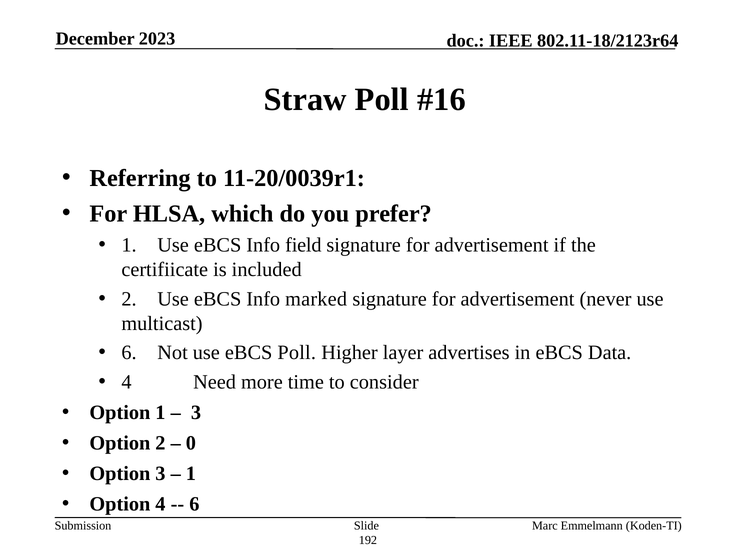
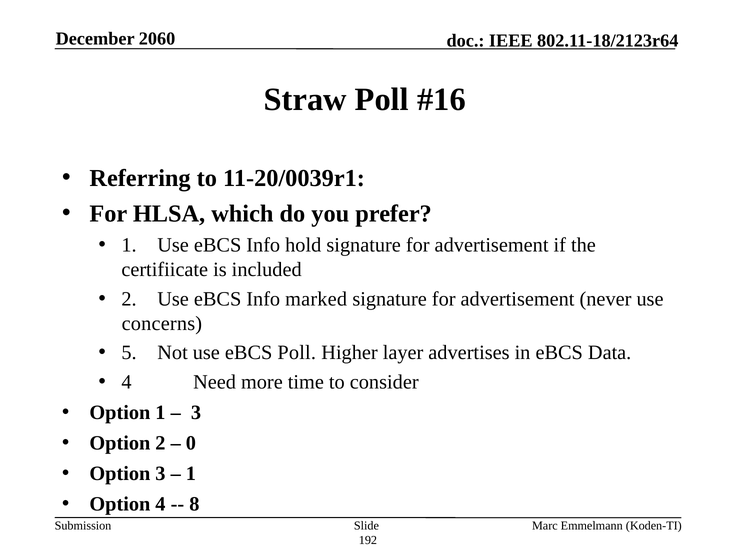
2023: 2023 -> 2060 (157, 39)
field: field -> hold (303, 245)
multicast: multicast -> concerns (162, 323)
6: 6 -> 5 (129, 352)
6: 6 -> 8 (194, 504)
